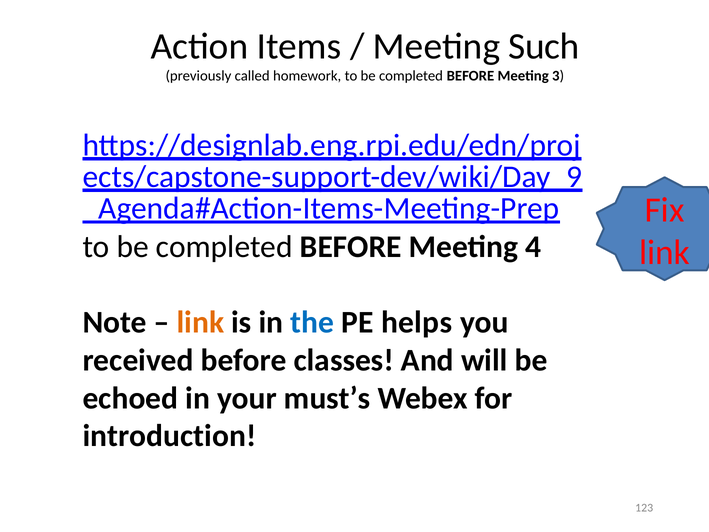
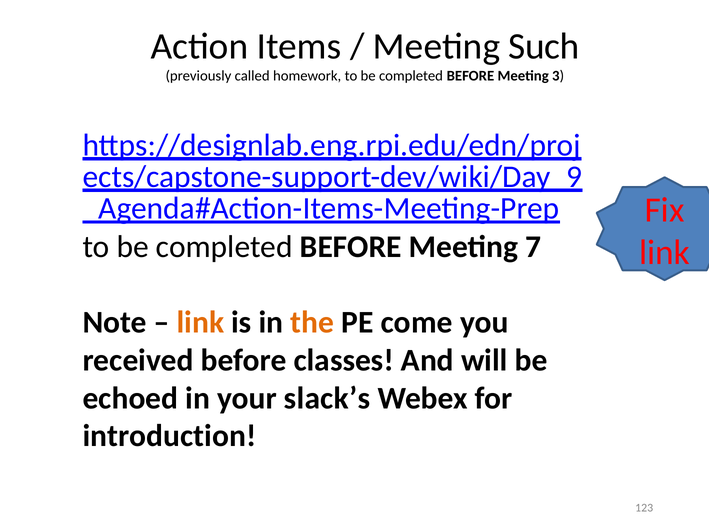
4: 4 -> 7 (533, 247)
the colour: blue -> orange (312, 322)
helps: helps -> come (417, 322)
must’s: must’s -> slack’s (327, 398)
